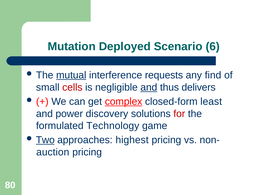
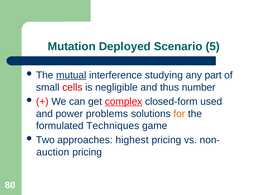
6: 6 -> 5 (213, 46)
requests: requests -> studying (164, 75)
find: find -> part (213, 75)
and underline: present -> none (149, 87)
delivers: delivers -> number (199, 87)
least: least -> used (211, 101)
discovery: discovery -> problems (107, 113)
for colour: red -> orange (179, 113)
Technology: Technology -> Techniques (113, 125)
Two underline: present -> none (45, 139)
